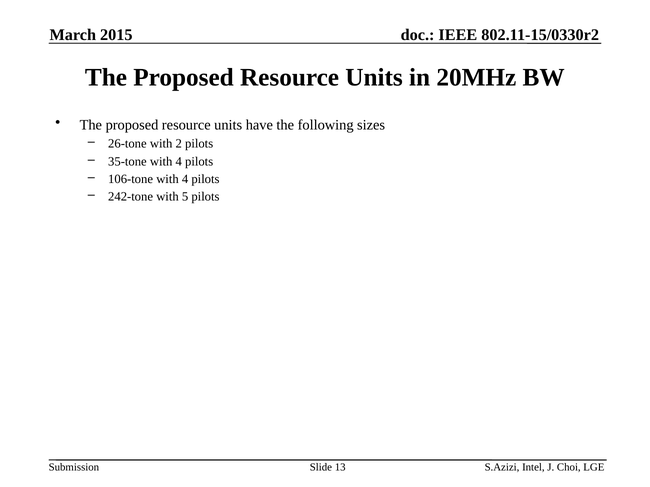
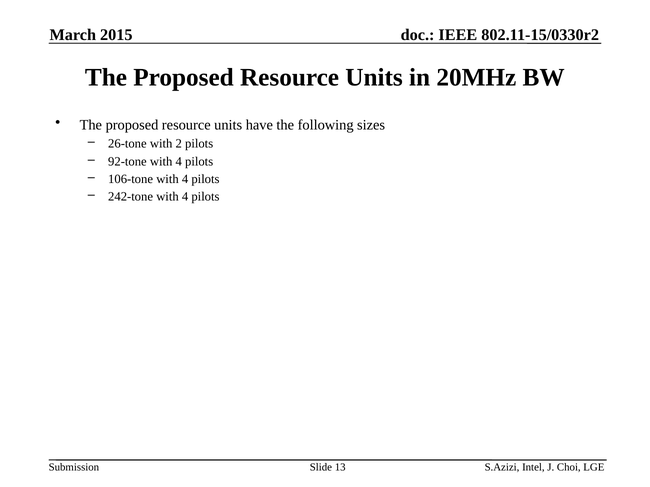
35-tone: 35-tone -> 92-tone (127, 162)
242-tone with 5: 5 -> 4 (185, 197)
